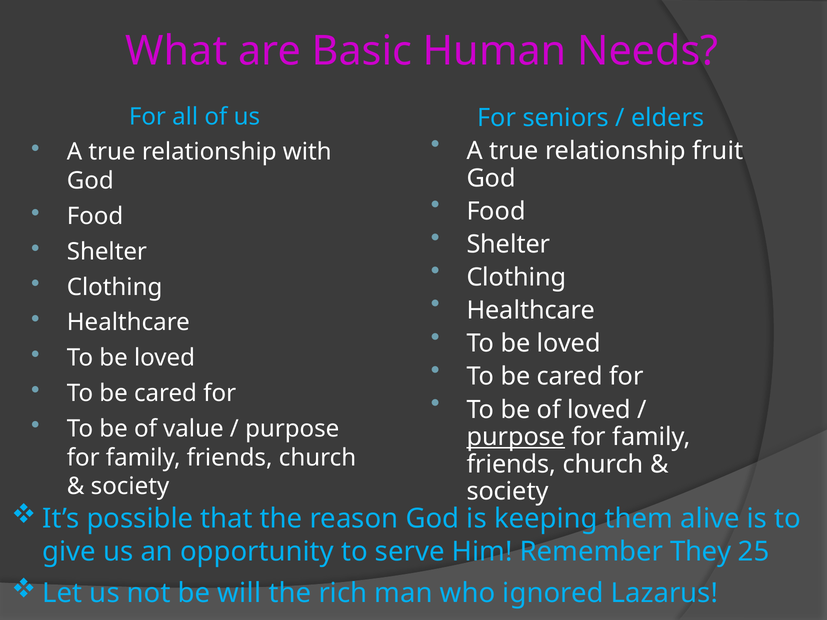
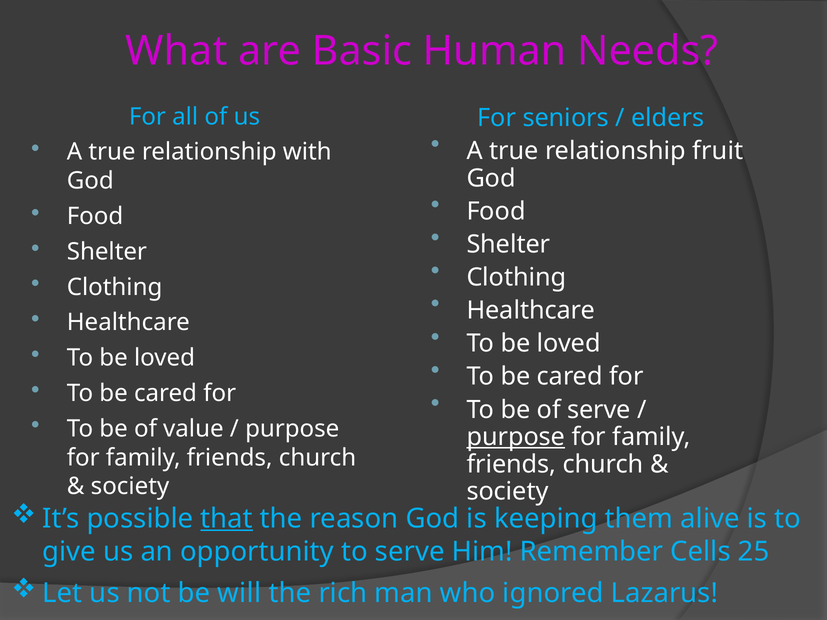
of loved: loved -> serve (599, 410)
that underline: none -> present (227, 519)
They: They -> Cells (701, 552)
